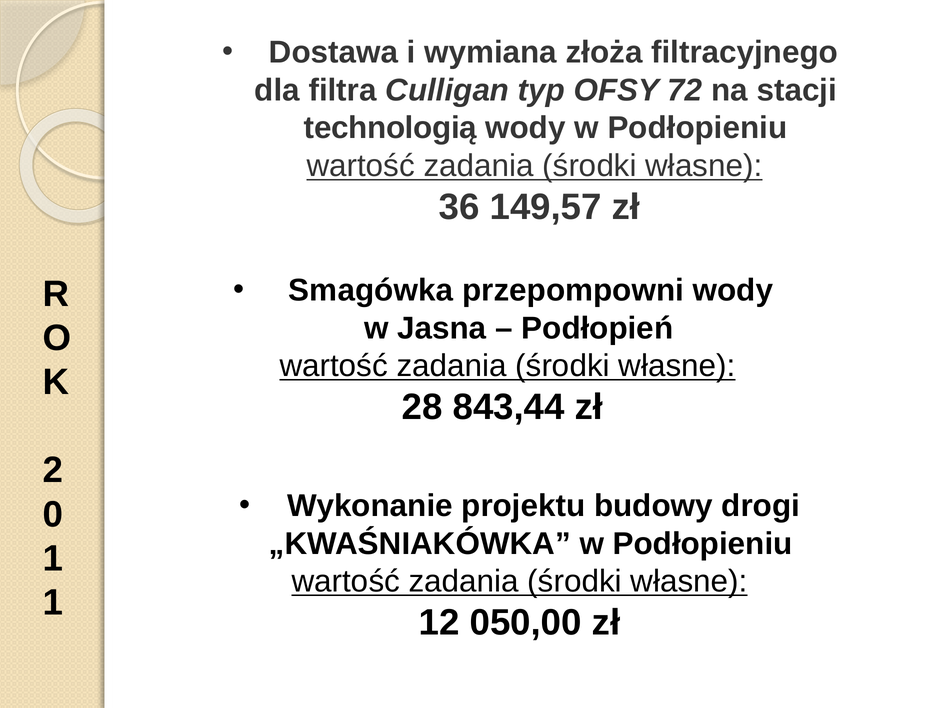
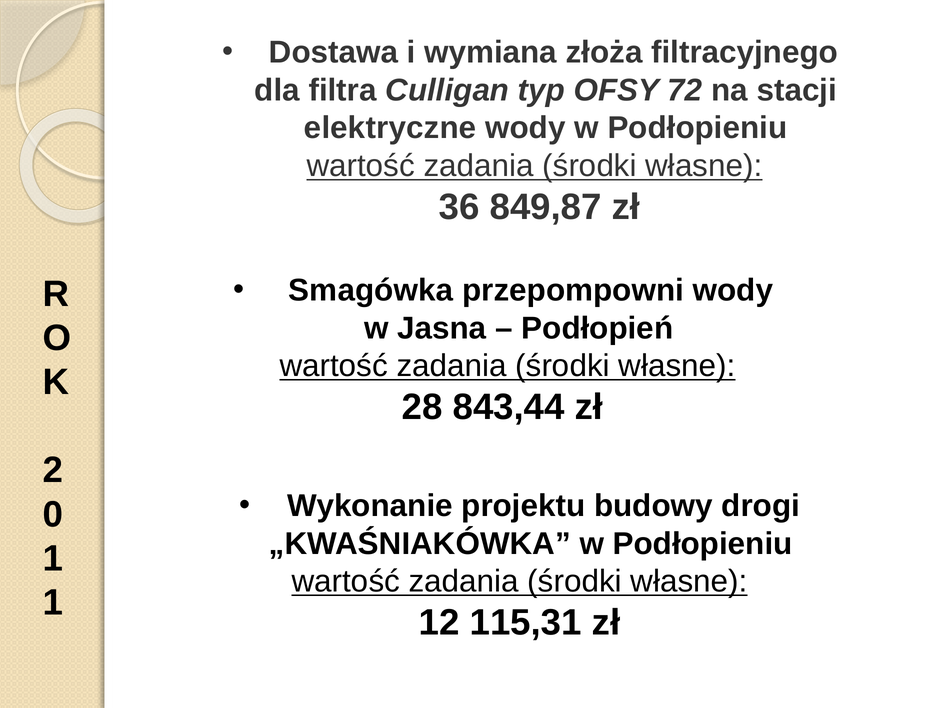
technologią: technologią -> elektryczne (390, 128)
149,57: 149,57 -> 849,87 (546, 207)
050,00: 050,00 -> 115,31 (526, 622)
